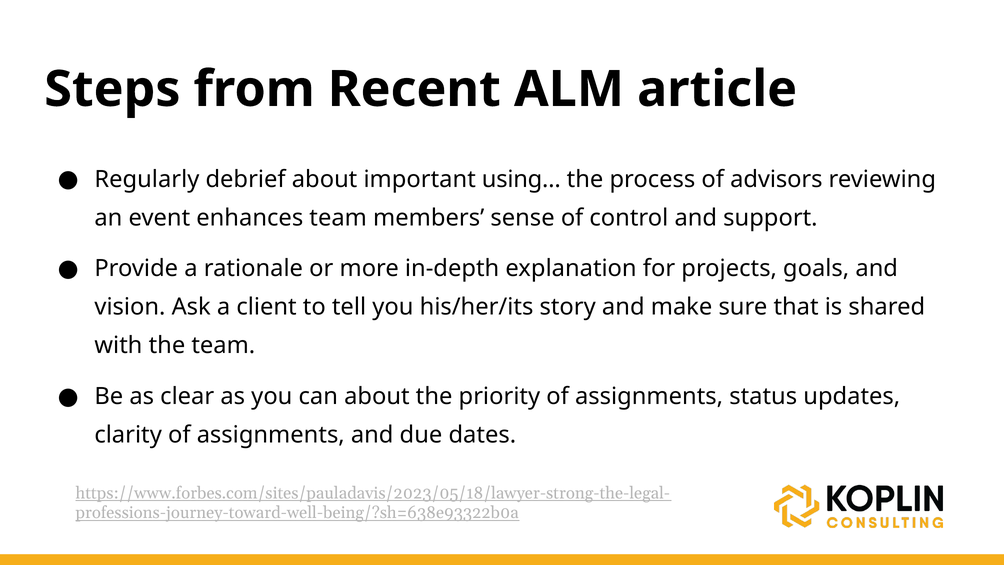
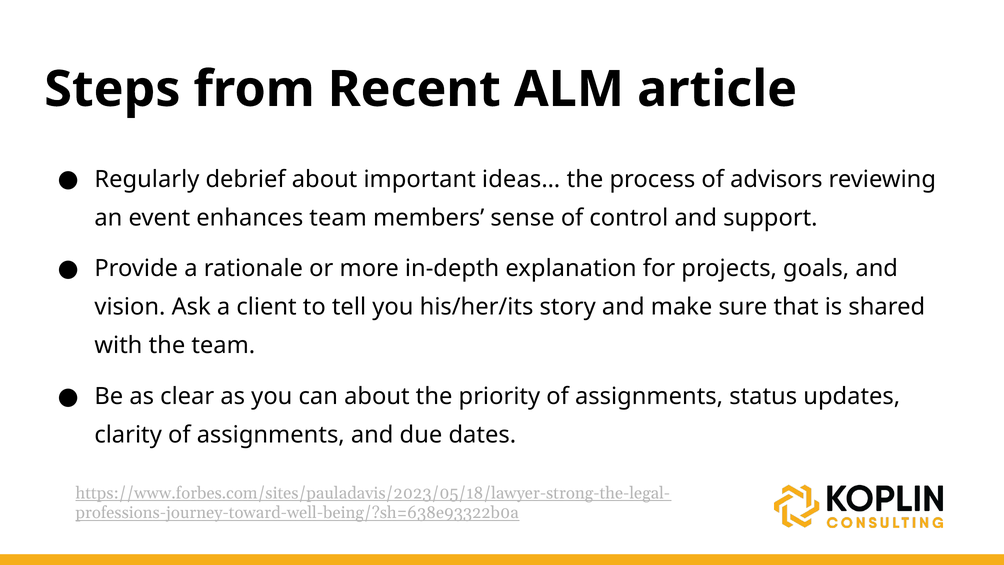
using…: using… -> ideas… (521, 179)
